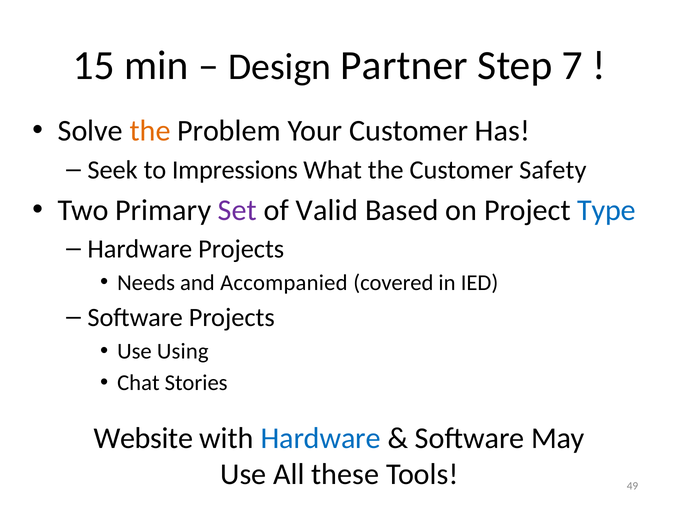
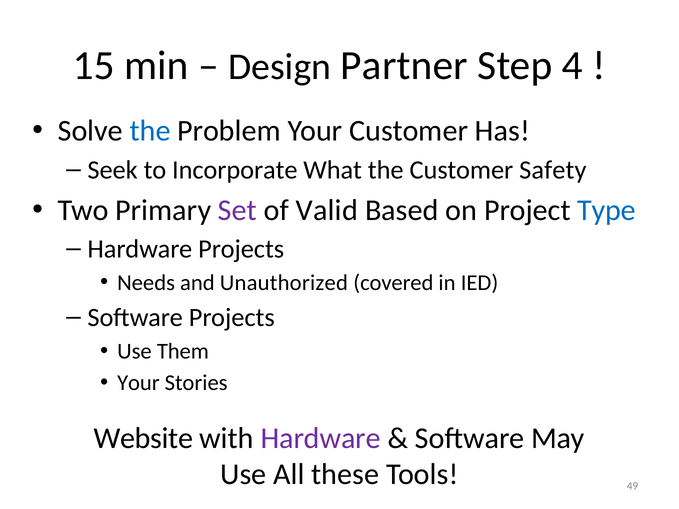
7: 7 -> 4 (572, 66)
the colour: orange -> blue (150, 131)
Impressions: Impressions -> Incorporate (235, 170)
Accompanied: Accompanied -> Unauthorized (284, 283)
Using: Using -> Them (183, 352)
Chat: Chat -> Your (138, 383)
Hardware colour: blue -> purple (321, 438)
